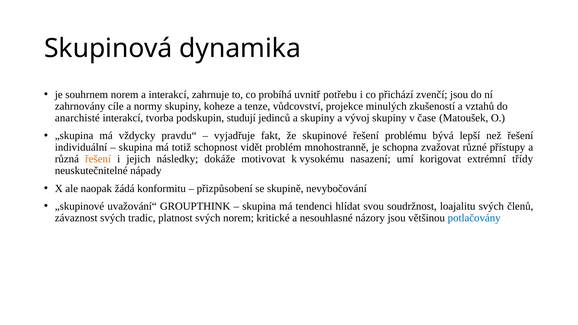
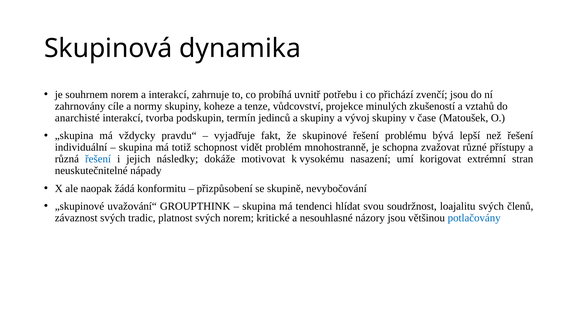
studují: studují -> termín (241, 118)
řešení colour: orange -> blue (98, 159)
třídy: třídy -> stran (523, 159)
